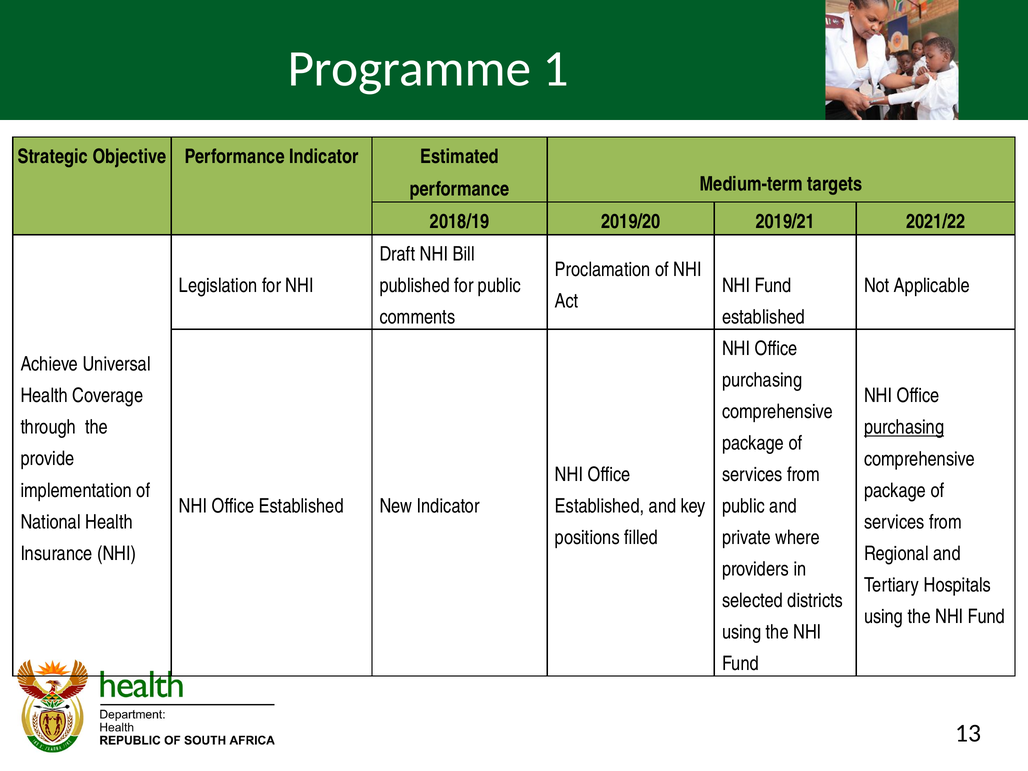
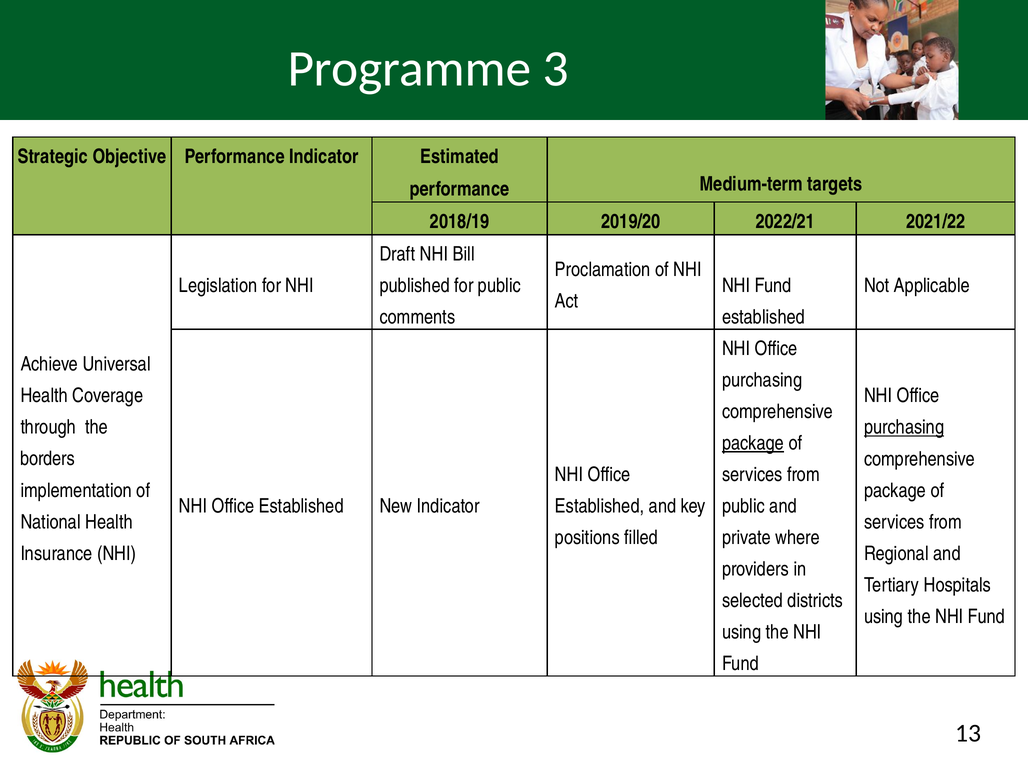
1: 1 -> 3 (556, 69)
2019/21: 2019/21 -> 2022/21 (785, 222)
package underline: none -> present (753, 443)
provide: provide -> borders (48, 459)
